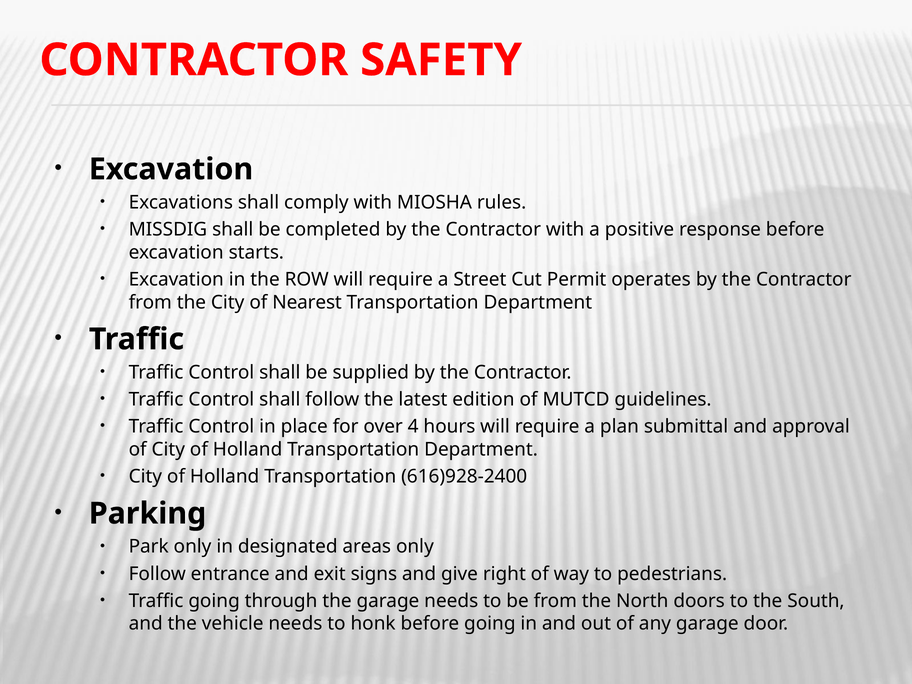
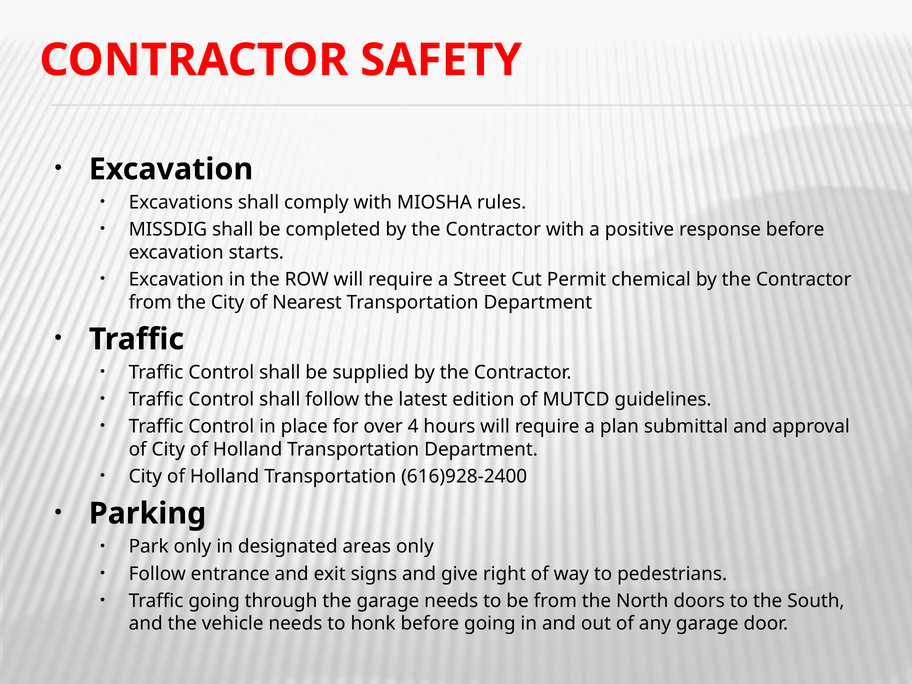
operates: operates -> chemical (651, 279)
